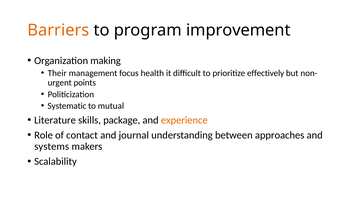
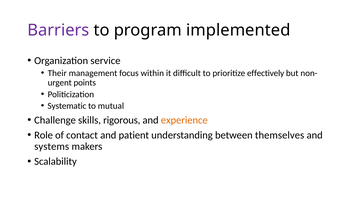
Barriers colour: orange -> purple (58, 30)
improvement: improvement -> implemented (238, 30)
making: making -> service (105, 61)
health: health -> within (152, 73)
Literature: Literature -> Challenge (55, 120)
package: package -> rigorous (122, 120)
journal: journal -> patient (134, 135)
approaches: approaches -> themselves (280, 135)
